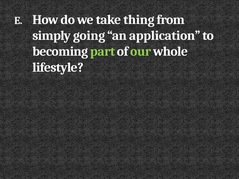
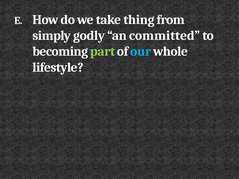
going: going -> godly (89, 36)
application: application -> committed (165, 36)
our colour: light green -> light blue (141, 52)
